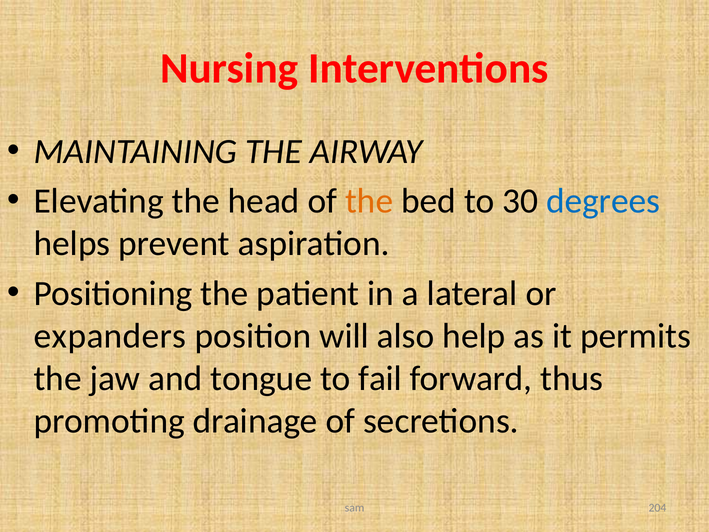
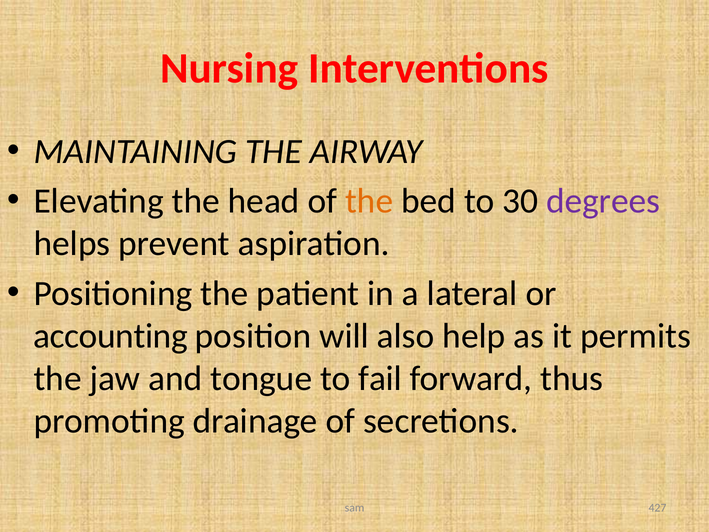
degrees colour: blue -> purple (603, 201)
expanders: expanders -> accounting (110, 336)
204: 204 -> 427 (657, 508)
